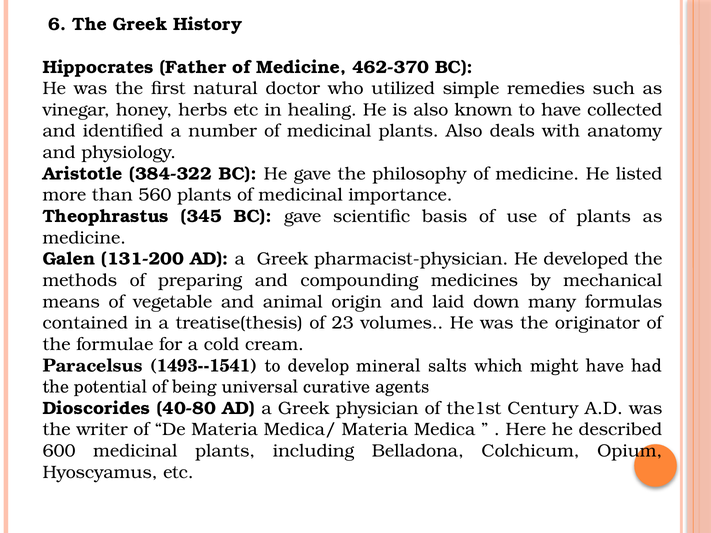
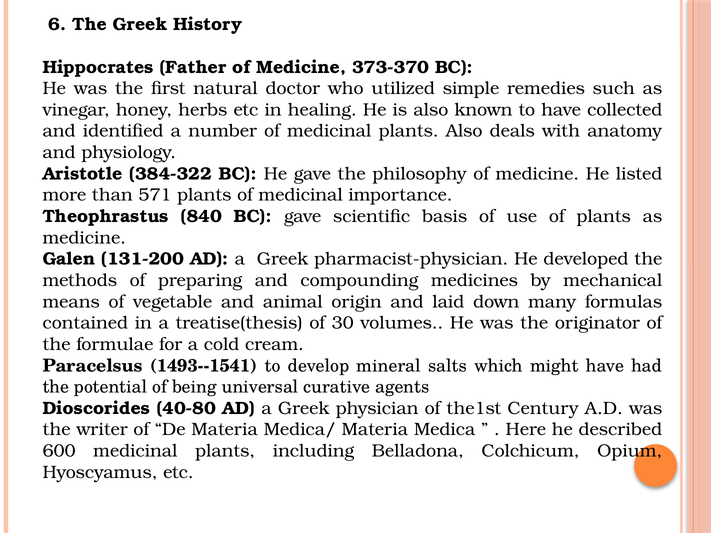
462-370: 462-370 -> 373-370 (391, 67)
560: 560 -> 571 (155, 195)
345: 345 -> 840 (201, 217)
23: 23 -> 30 (343, 323)
